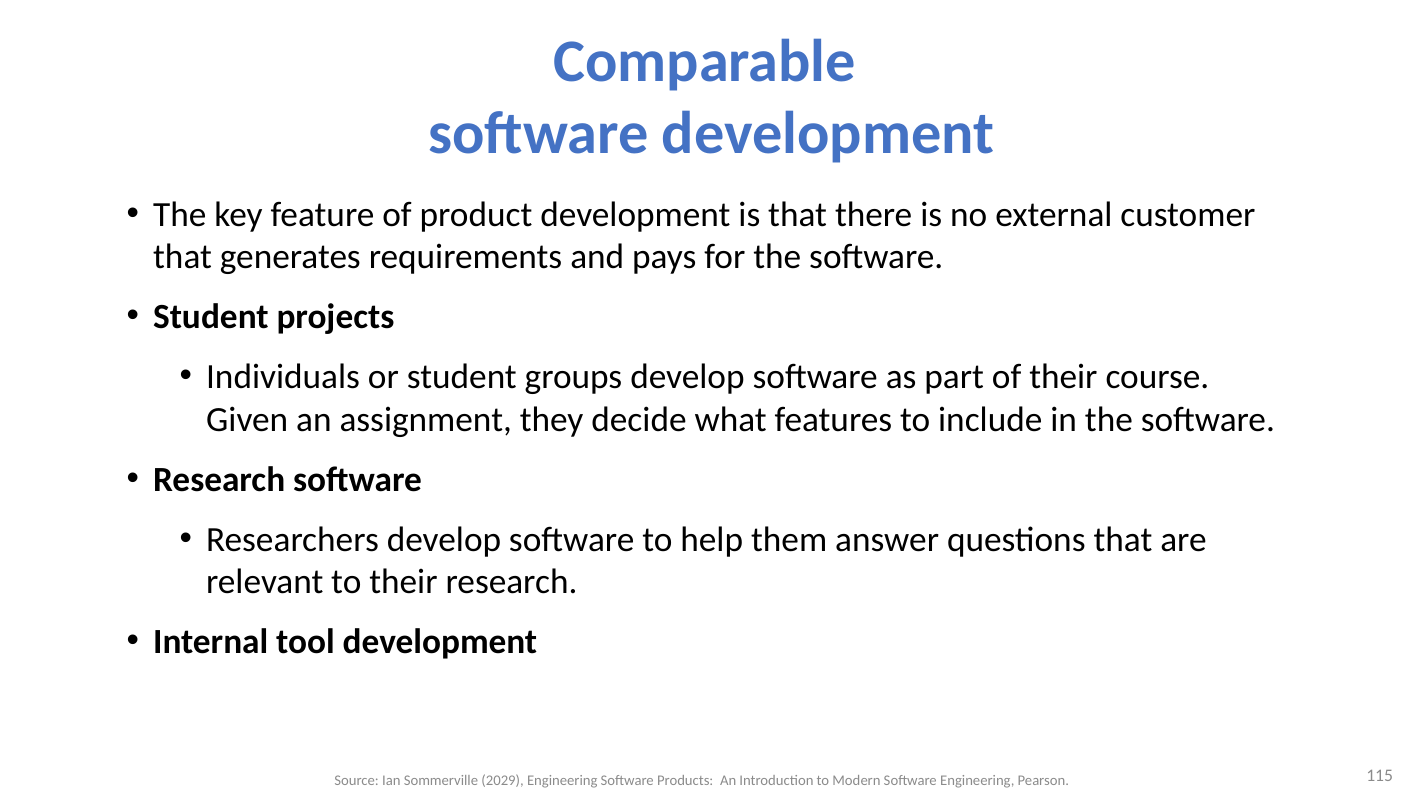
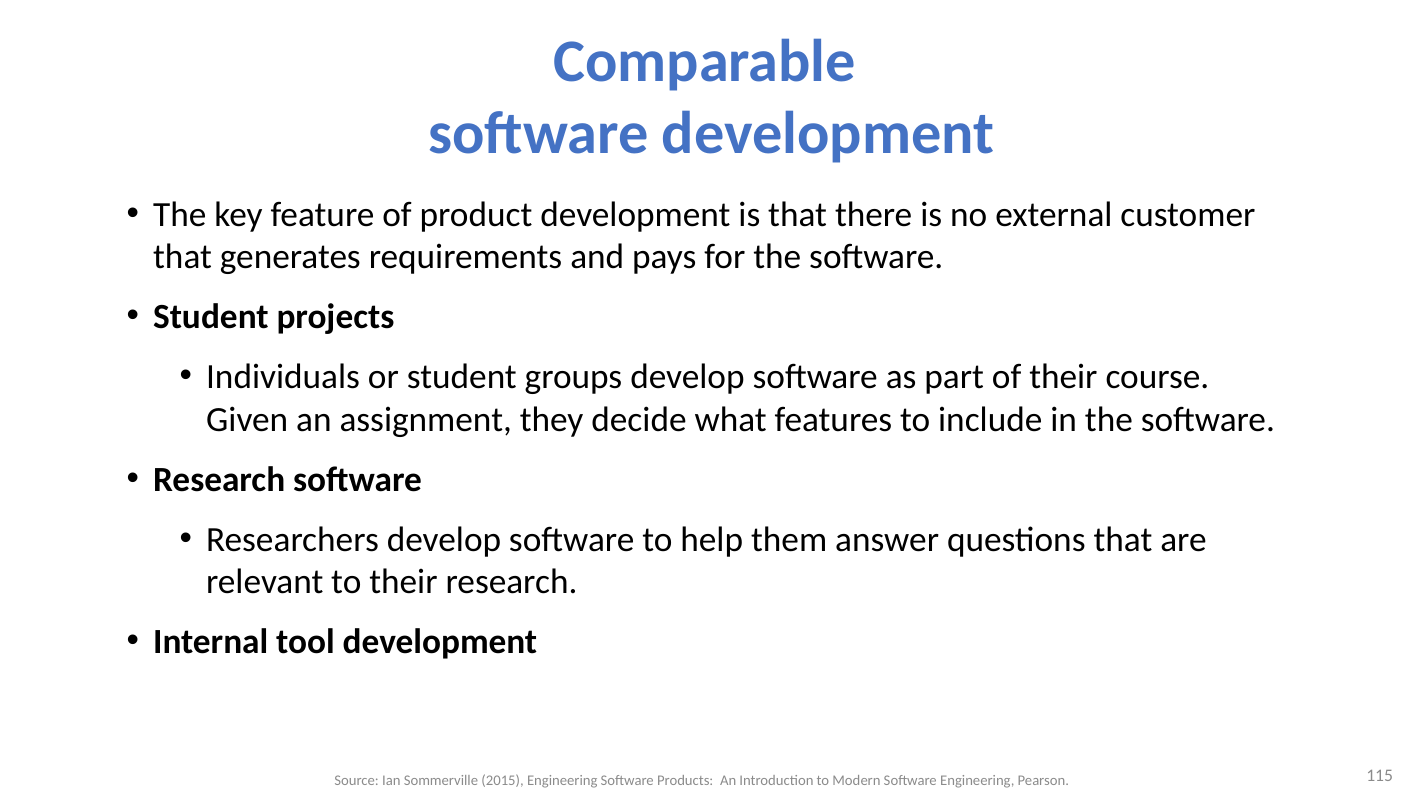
2029: 2029 -> 2015 (503, 780)
